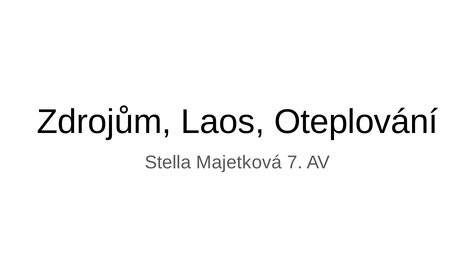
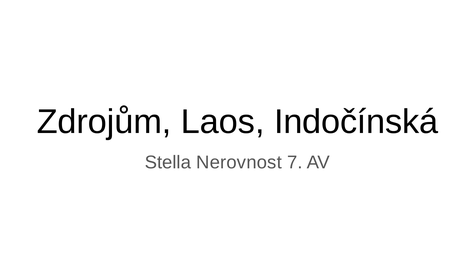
Oteplování: Oteplování -> Indočínská (356, 122)
Majetková: Majetková -> Nerovnost (239, 163)
